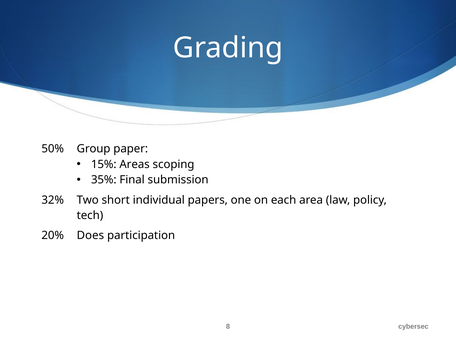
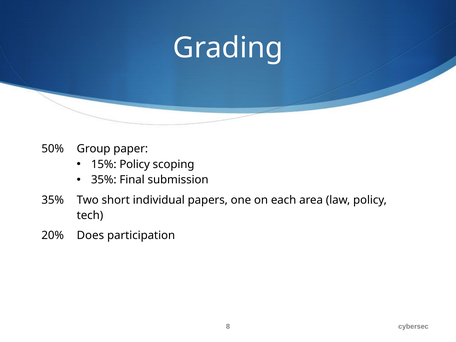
15% Areas: Areas -> Policy (135, 164)
32%: 32% -> 35% (53, 200)
